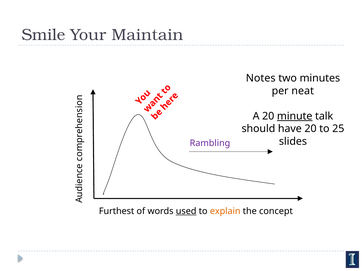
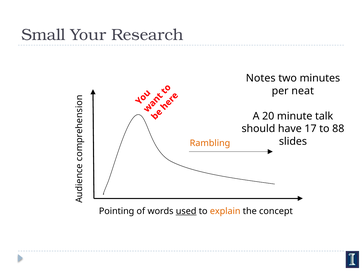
Smile: Smile -> Small (43, 35)
Maintain: Maintain -> Research (147, 35)
minute underline: present -> none (295, 116)
have 20: 20 -> 17 (311, 129)
25: 25 -> 88 (338, 129)
Rambling colour: purple -> orange (210, 143)
Furthest: Furthest -> Pointing (117, 211)
